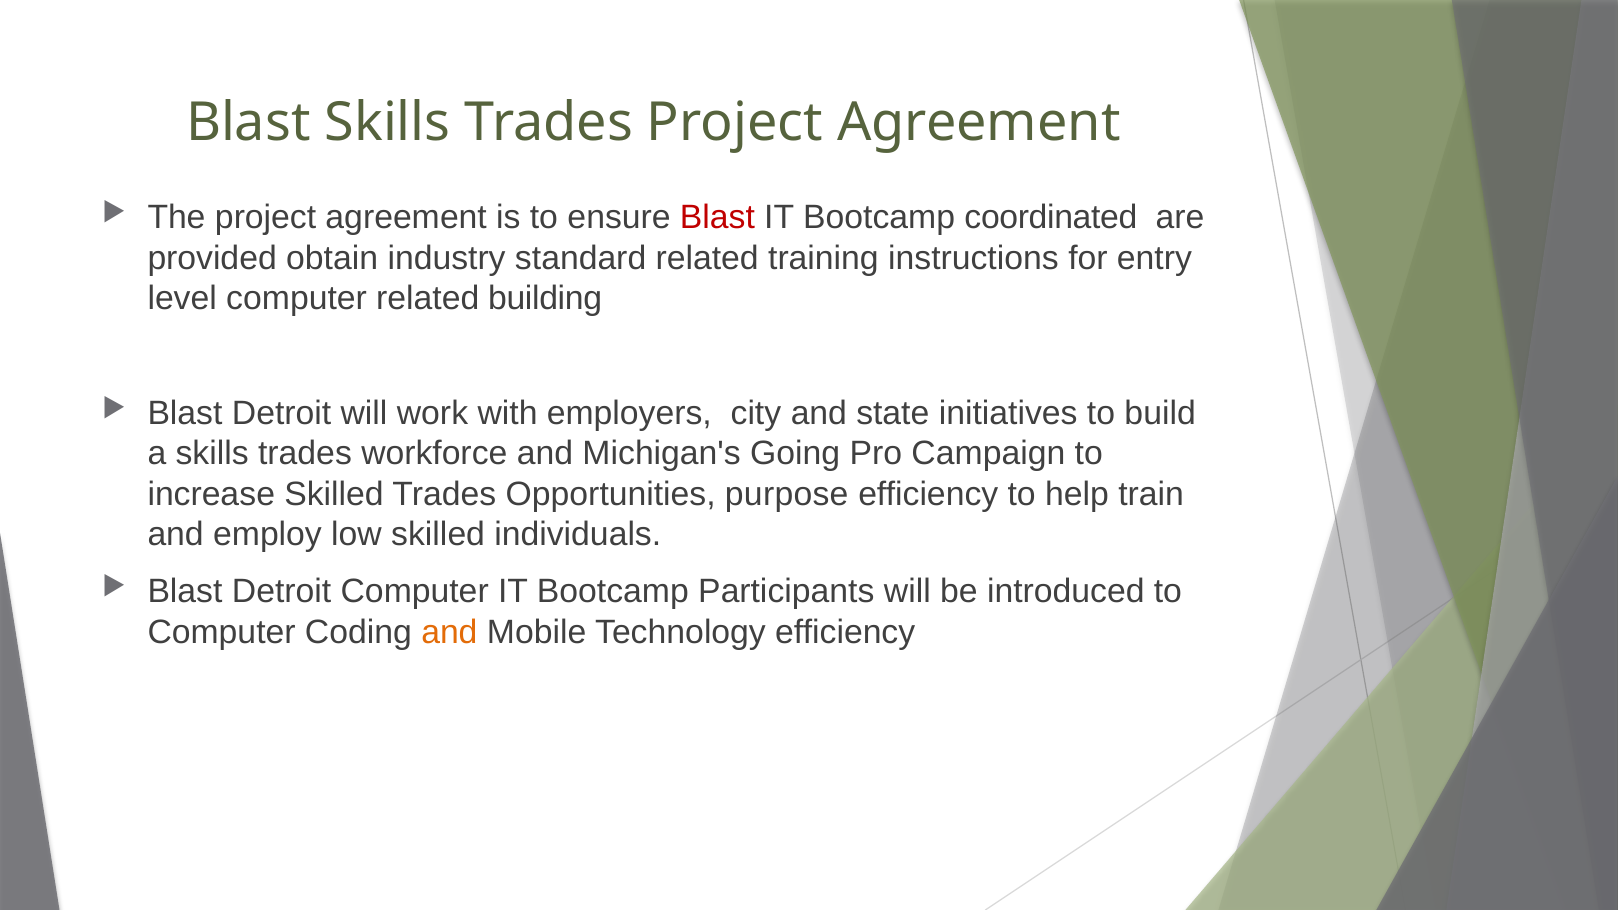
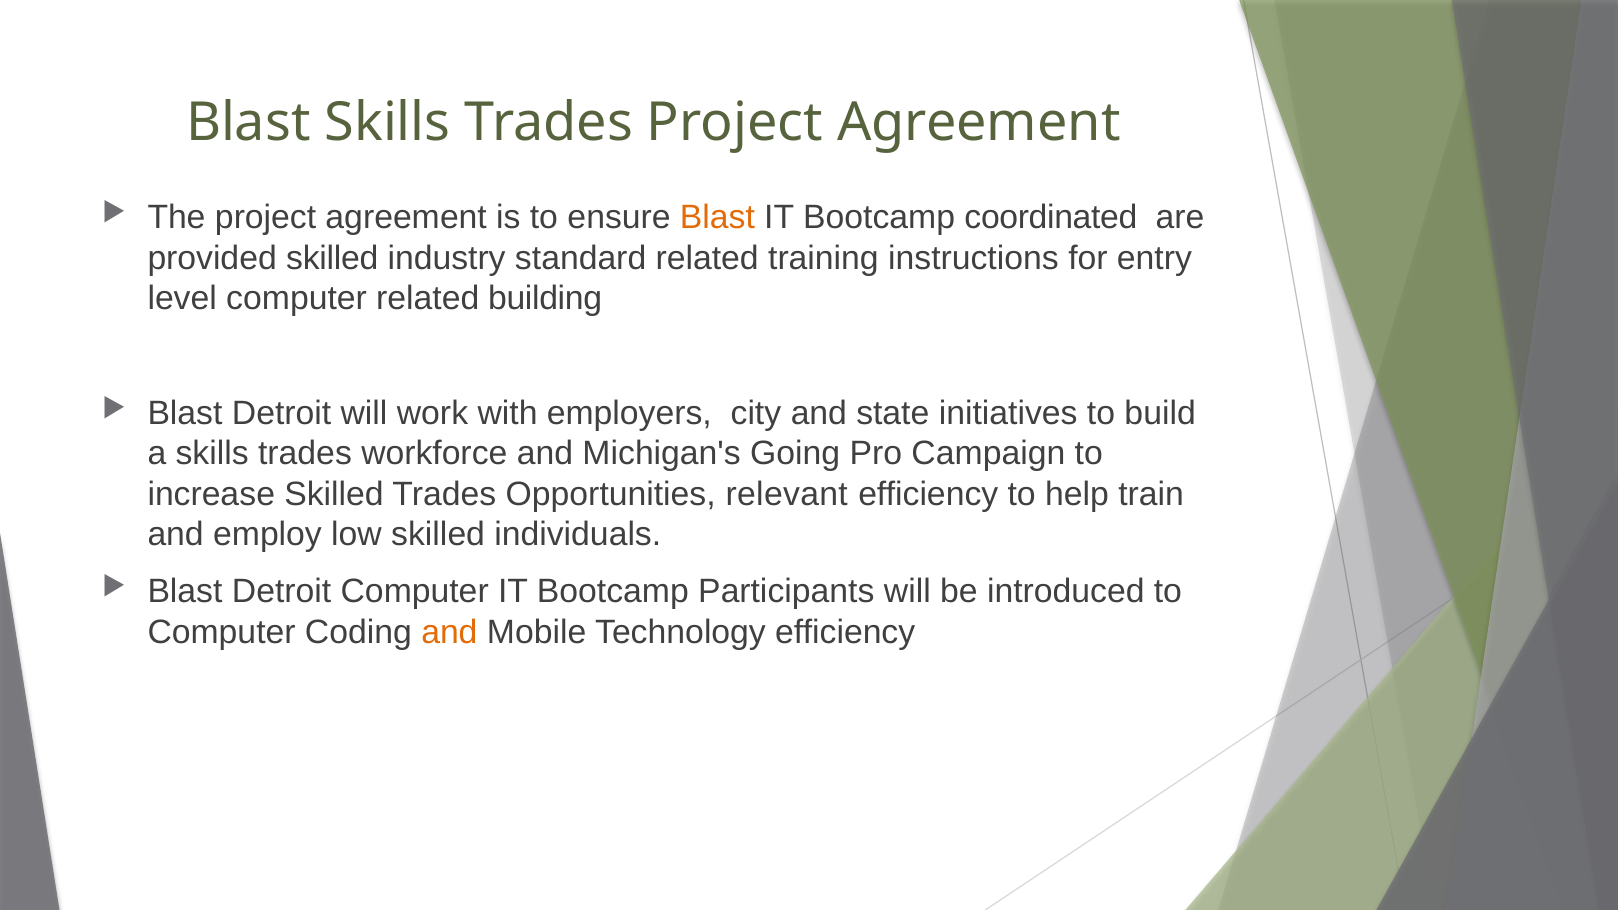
Blast colour: red -> orange (717, 218)
provided obtain: obtain -> skilled (332, 258)
purpose: purpose -> relevant (787, 494)
